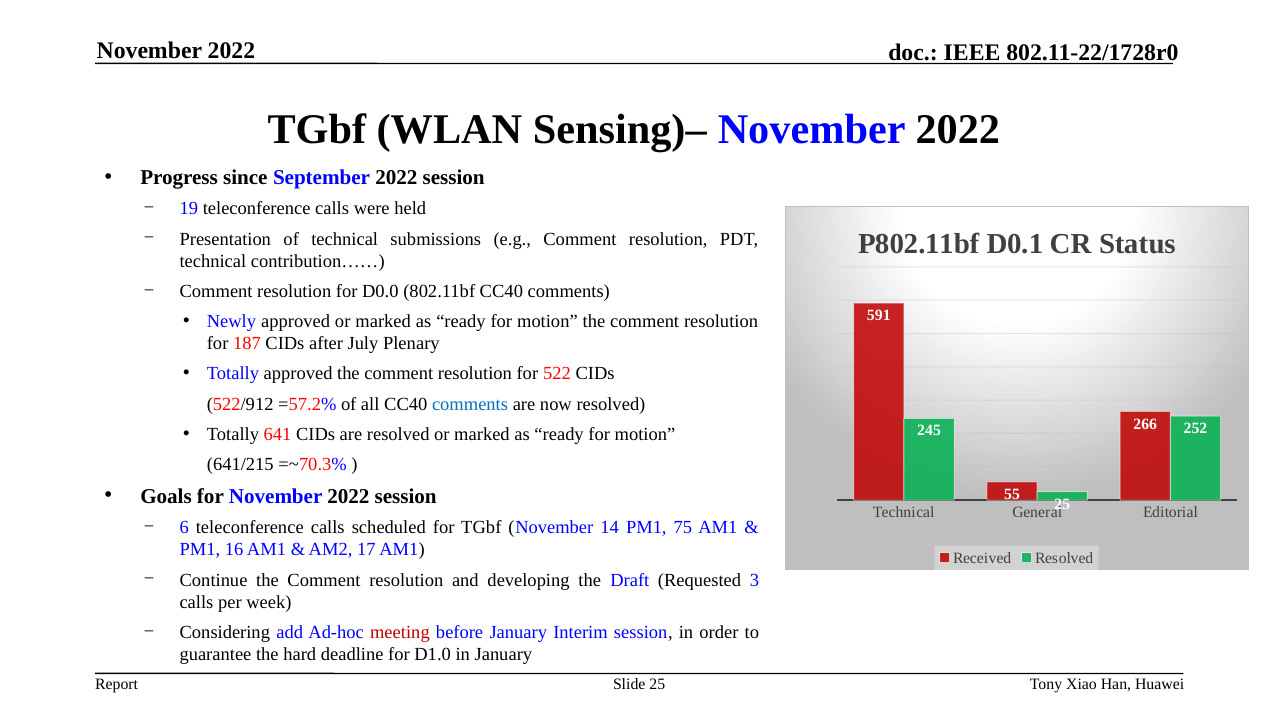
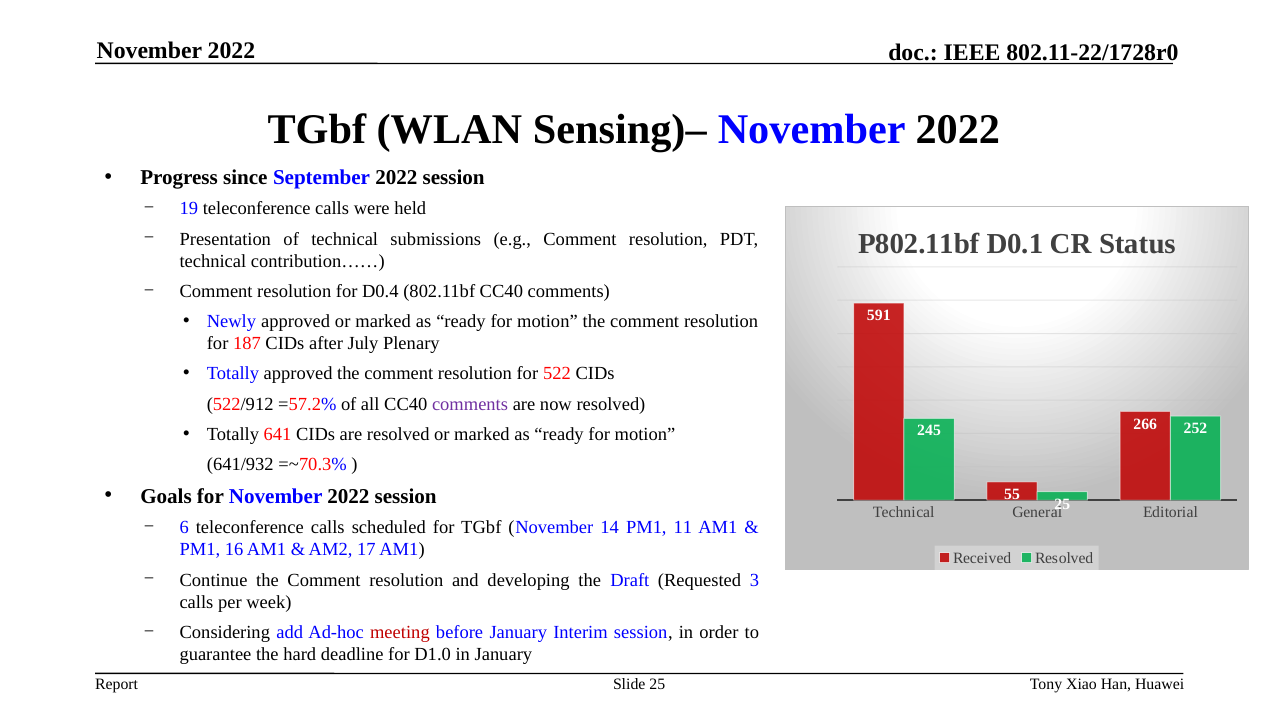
D0.0: D0.0 -> D0.4 (380, 291)
comments colour: blue -> purple (470, 404)
641/215: 641/215 -> 641/932 (240, 464)
75: 75 -> 11 (683, 528)
